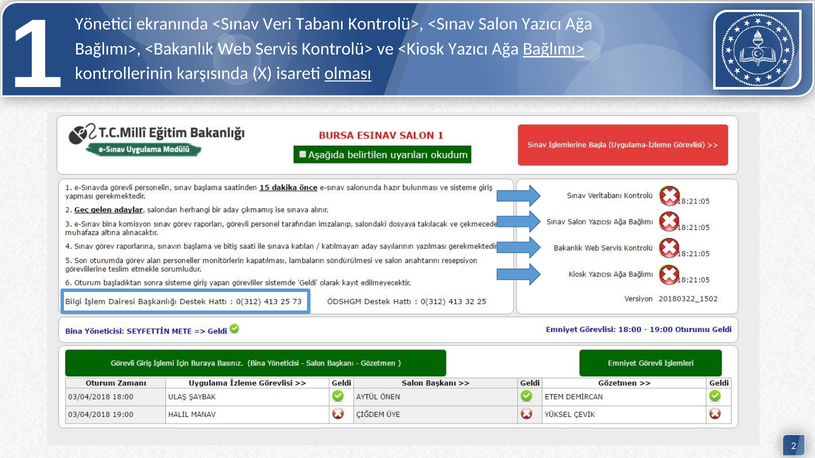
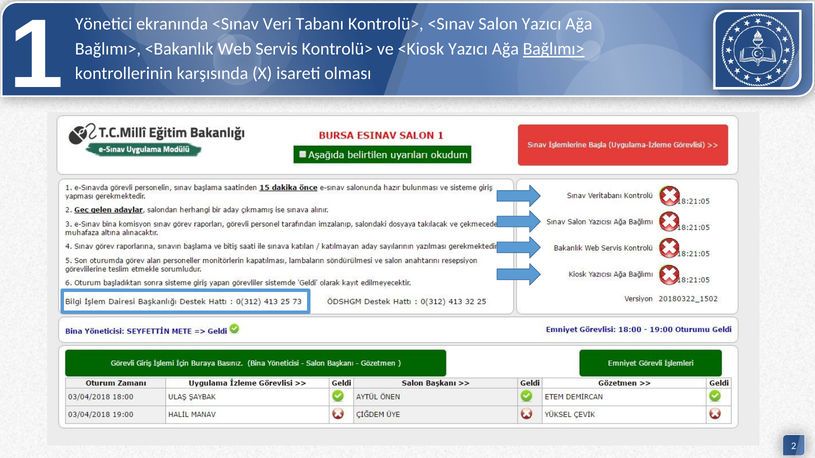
olması underline: present -> none (348, 74)
